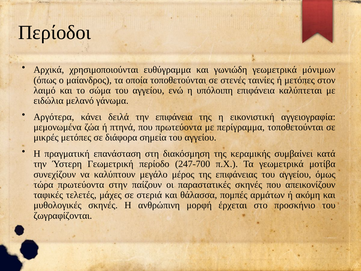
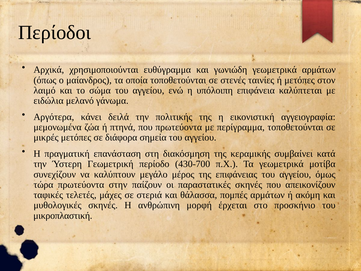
γεωμετρικά μόνιμων: μόνιμων -> αρμάτων (319, 70)
την επιφάνεια: επιφάνεια -> πολιτικής (174, 117)
247-700: 247-700 -> 430-700 (193, 164)
ζωγραφίζονται: ζωγραφίζονται -> μικροπλαστική (63, 215)
